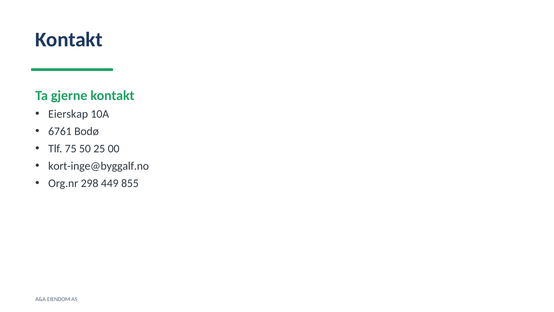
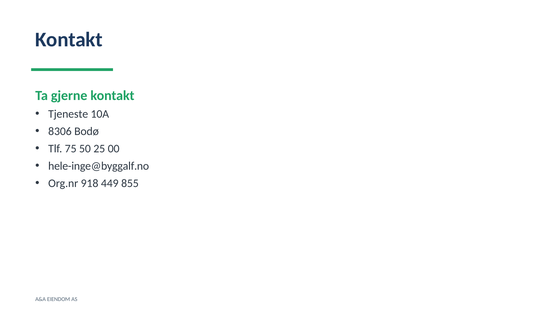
Eierskap: Eierskap -> Tjeneste (68, 114)
6761: 6761 -> 8306 (60, 131)
kort-inge@byggalf.no: kort-inge@byggalf.no -> hele-inge@byggalf.no (99, 166)
298: 298 -> 918 (90, 183)
